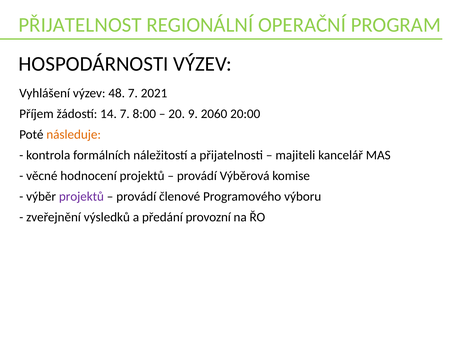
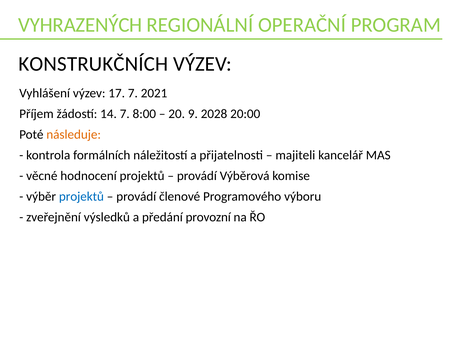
PŘIJATELNOST: PŘIJATELNOST -> VYHRAZENÝCH (80, 25)
HOSPODÁRNOSTI: HOSPODÁRNOSTI -> KONSTRUKČNÍCH (93, 64)
48: 48 -> 17 (117, 93)
2060: 2060 -> 2028 (214, 114)
projektů colour: purple -> blue (81, 196)
